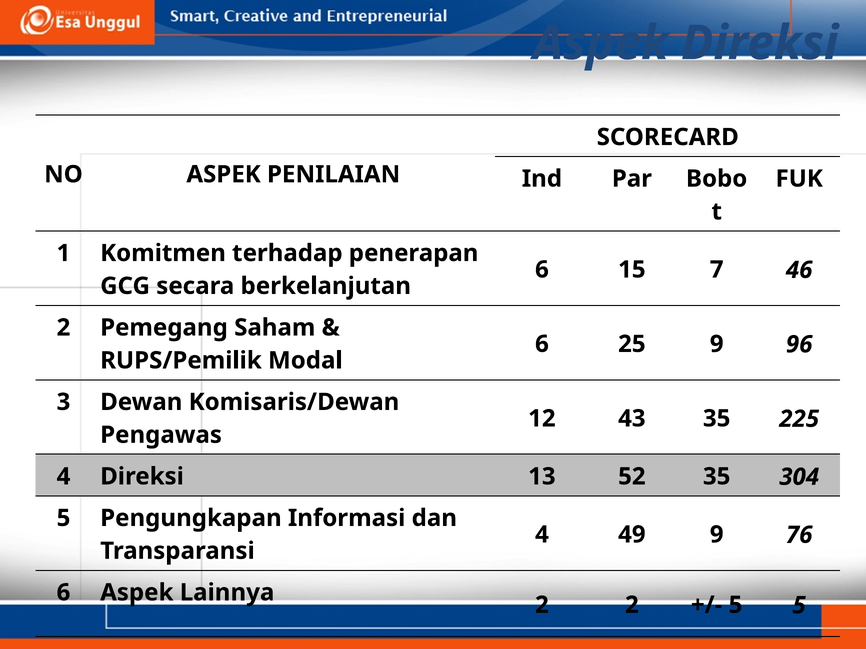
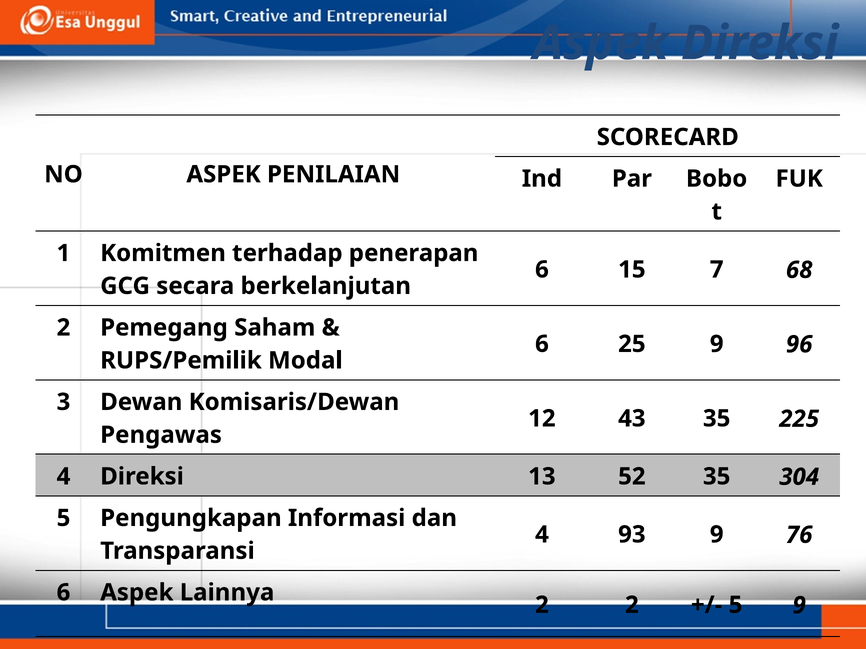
46: 46 -> 68 (799, 270)
49: 49 -> 93 (632, 535)
5 5: 5 -> 9 (799, 606)
